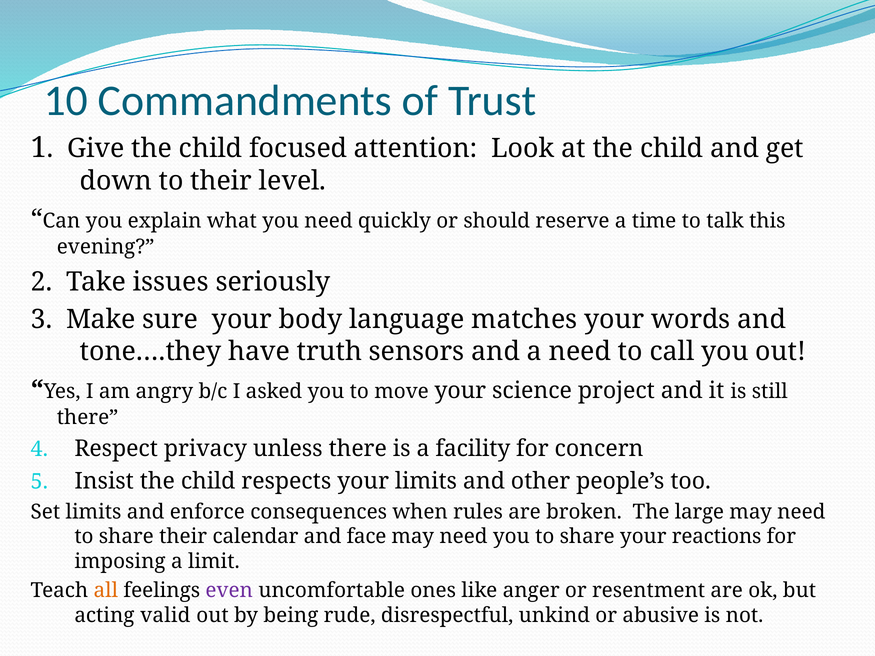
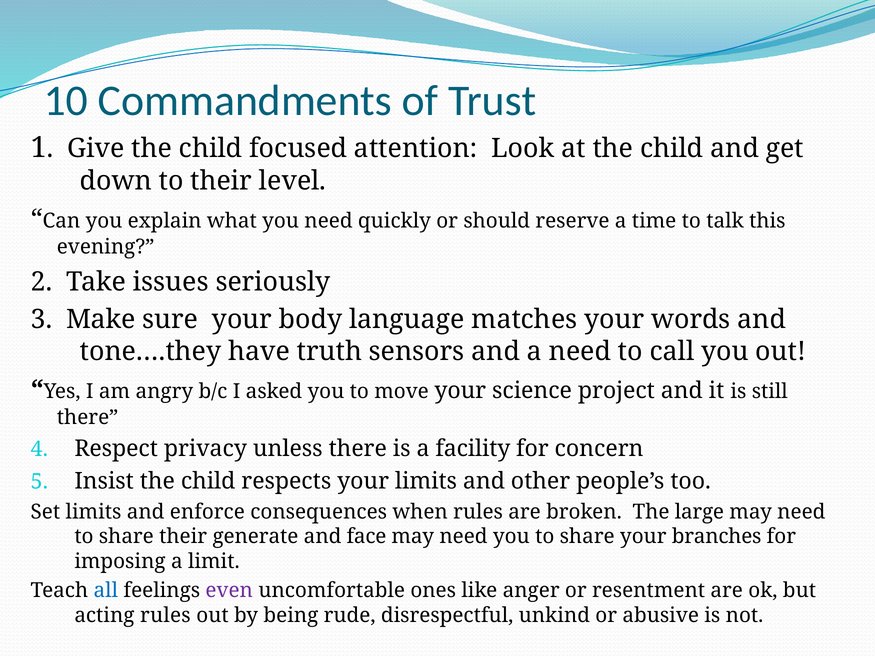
calendar: calendar -> generate (255, 537)
reactions: reactions -> branches (717, 537)
all colour: orange -> blue (106, 591)
acting valid: valid -> rules (165, 616)
